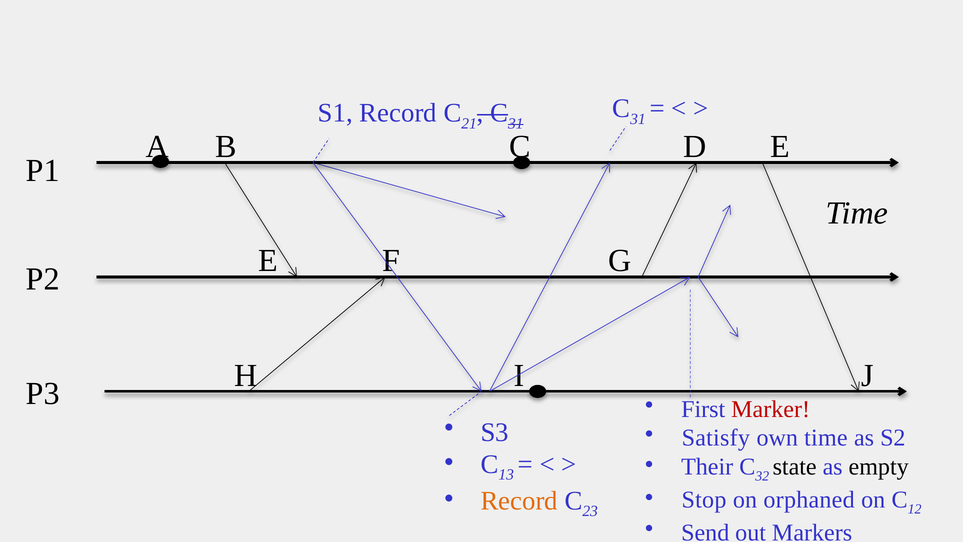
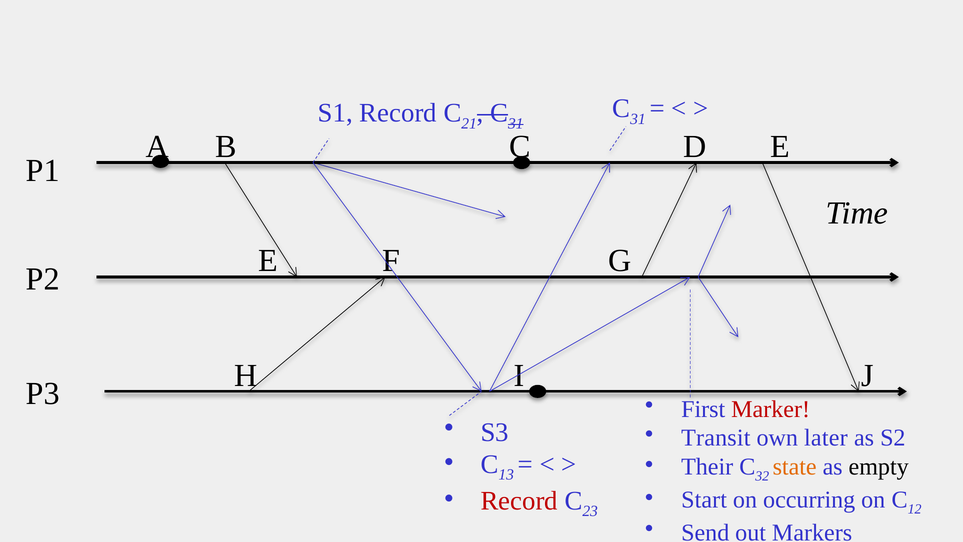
Satisfy: Satisfy -> Transit (716, 438)
own time: time -> later (826, 438)
state colour: black -> orange (795, 467)
Record colour: orange -> red (519, 501)
Stop: Stop -> Start (704, 499)
orphaned: orphaned -> occurring (809, 499)
